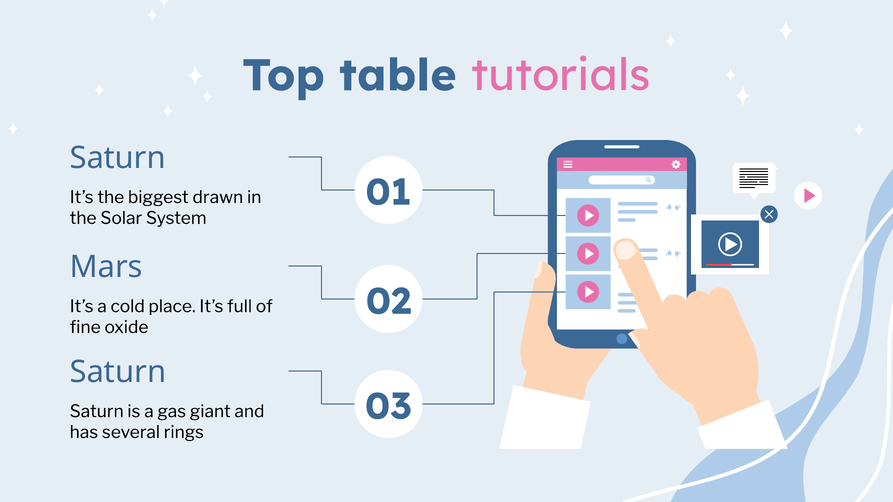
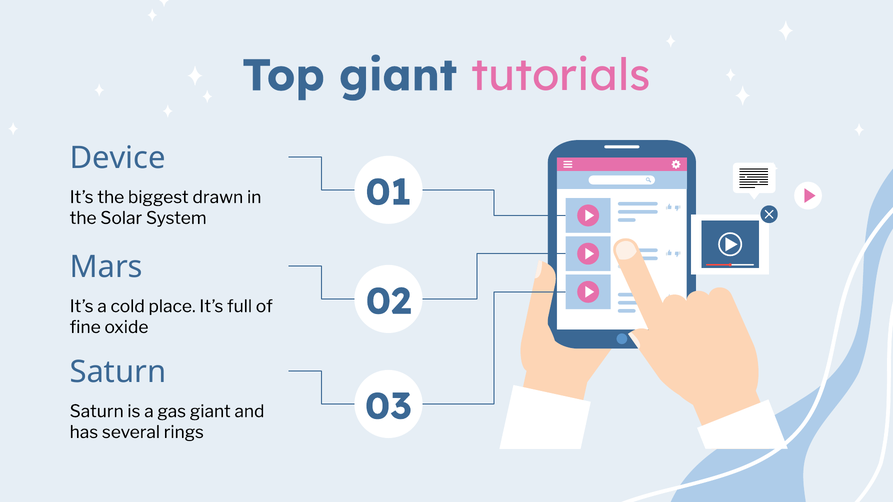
Top table: table -> giant (398, 76)
Saturn: Saturn -> Device (118, 158)
